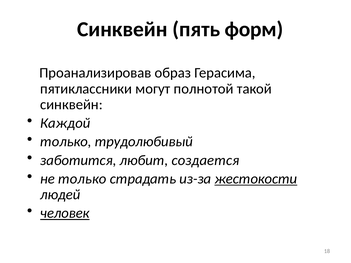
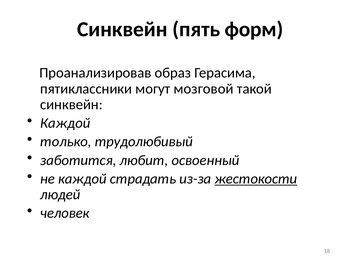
полнотой: полнотой -> мозговой (204, 89)
создается: создается -> освоенный (205, 160)
не только: только -> каждой (82, 179)
человек underline: present -> none (65, 213)
